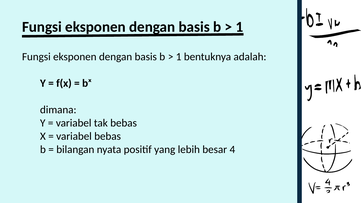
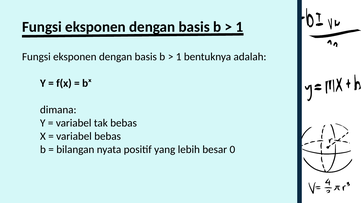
4: 4 -> 0 (232, 149)
